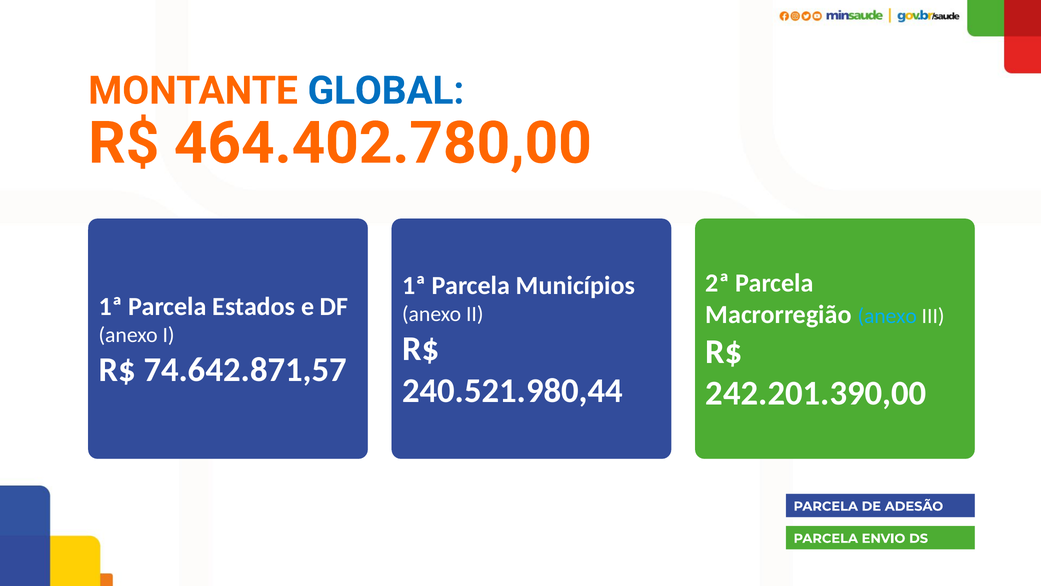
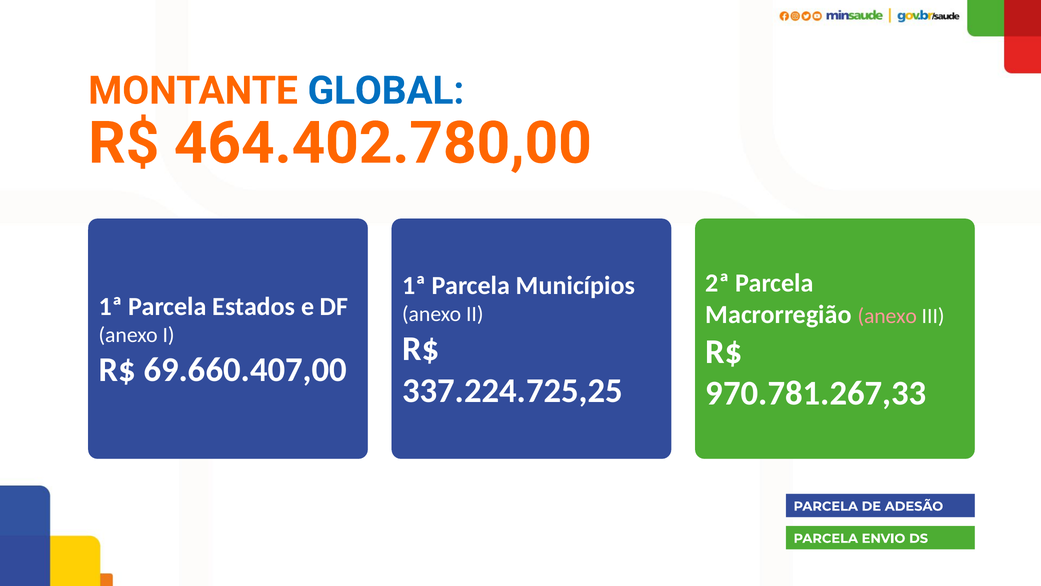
anexo colour: light blue -> pink (887, 316)
74.642.871,57: 74.642.871,57 -> 69.660.407,00 (245, 370)
240.521.980,44: 240.521.980,44 -> 337.224.725,25 (512, 390)
242.201.390,00: 242.201.390,00 -> 970.781.267,33 (816, 393)
